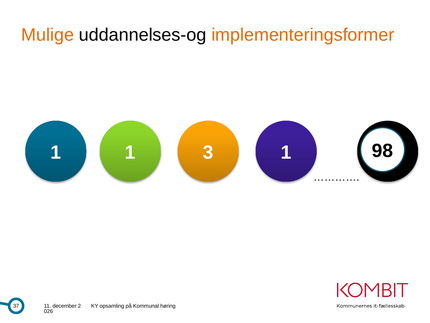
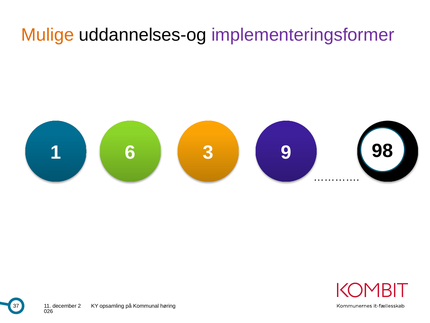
implementeringsformer colour: orange -> purple (303, 35)
1 1: 1 -> 6 (130, 152)
3 1: 1 -> 9 (286, 152)
